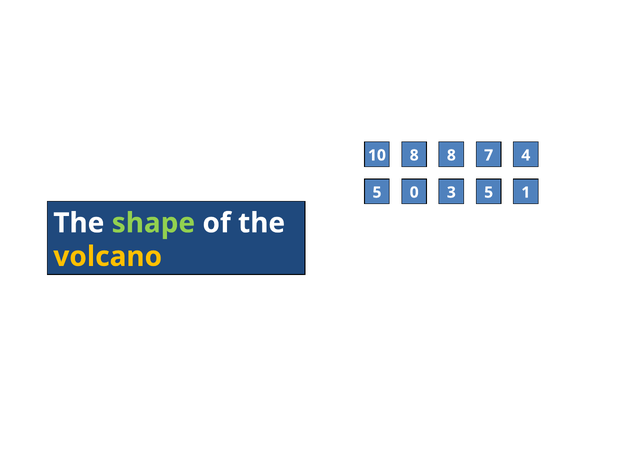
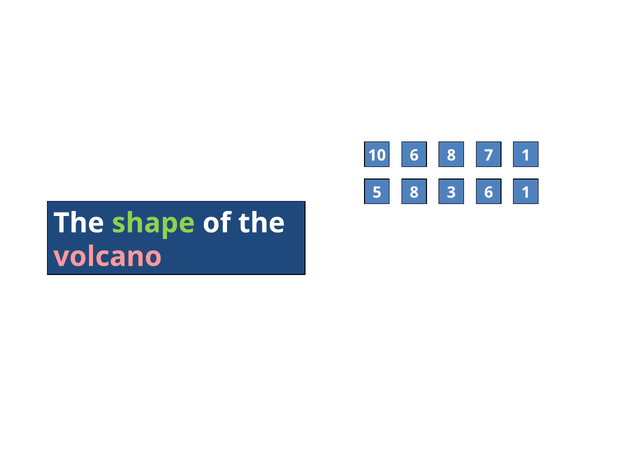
10 8: 8 -> 6 (414, 155)
7 4: 4 -> 1 (526, 155)
5 0: 0 -> 8 (414, 193)
3 5: 5 -> 6 (489, 193)
volcano colour: yellow -> pink (108, 257)
